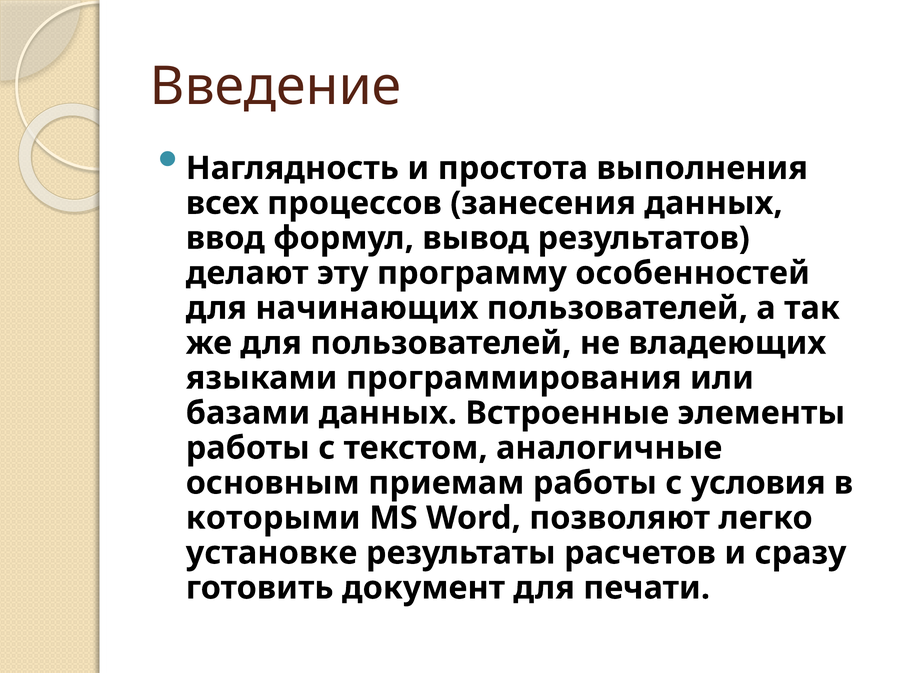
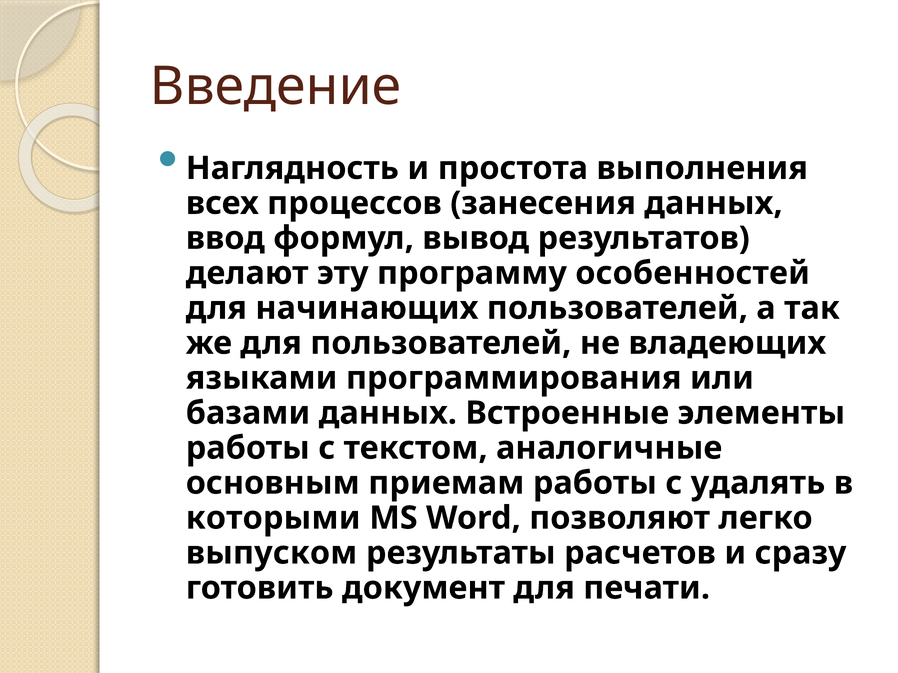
условия: условия -> удалять (758, 483)
установке: установке -> выпуском (272, 553)
